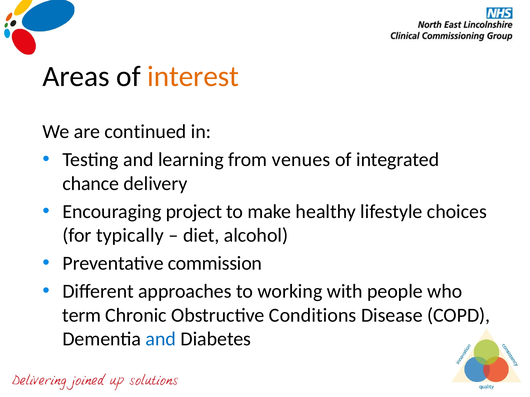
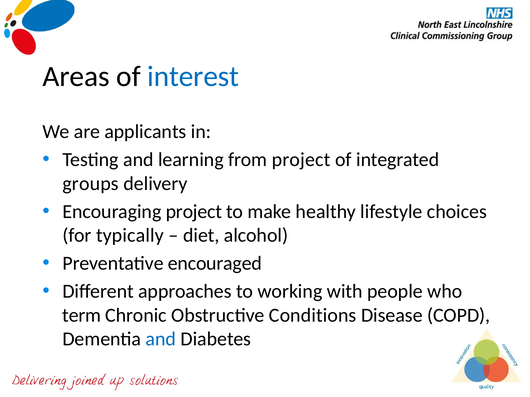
interest colour: orange -> blue (193, 77)
continued: continued -> applicants (145, 132)
from venues: venues -> project (301, 160)
chance: chance -> groups (91, 184)
commission: commission -> encouraged (215, 264)
